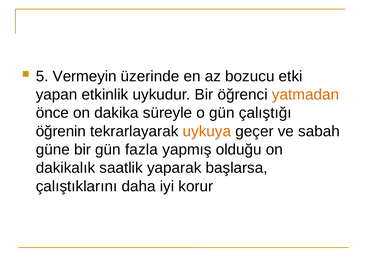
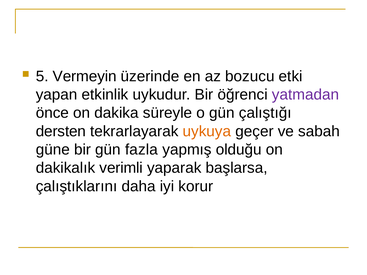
yatmadan colour: orange -> purple (305, 95)
öğrenin: öğrenin -> dersten (61, 131)
saatlik: saatlik -> verimli (121, 168)
